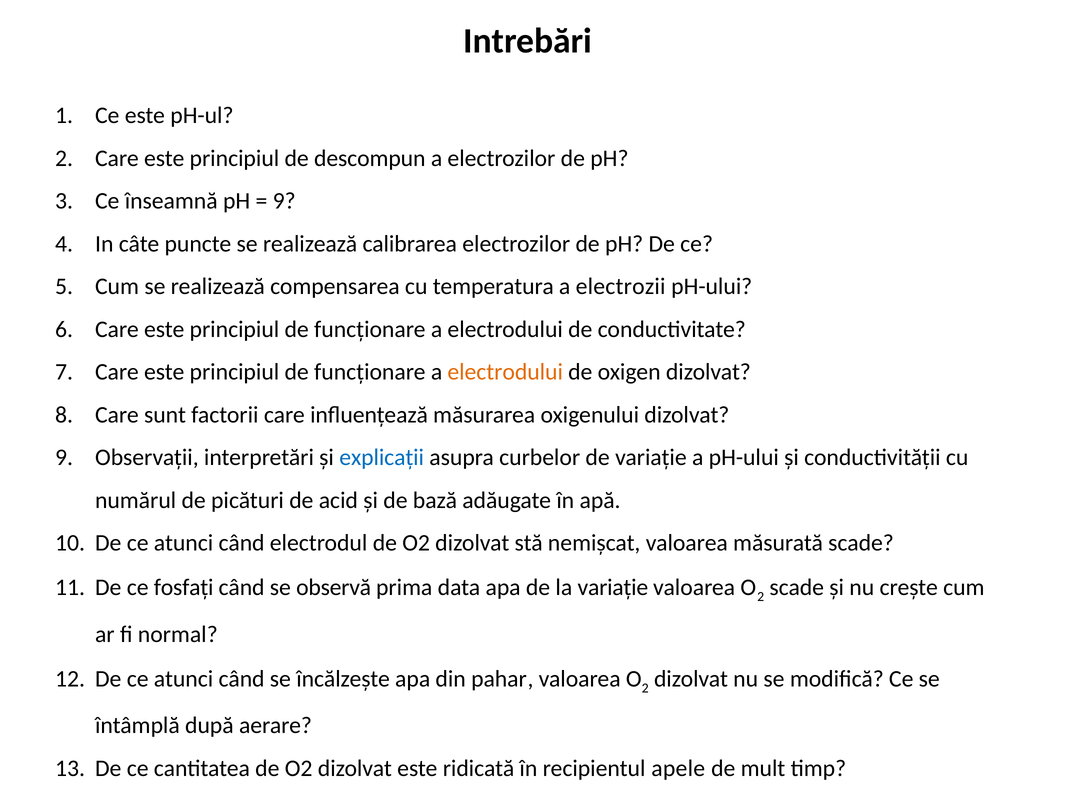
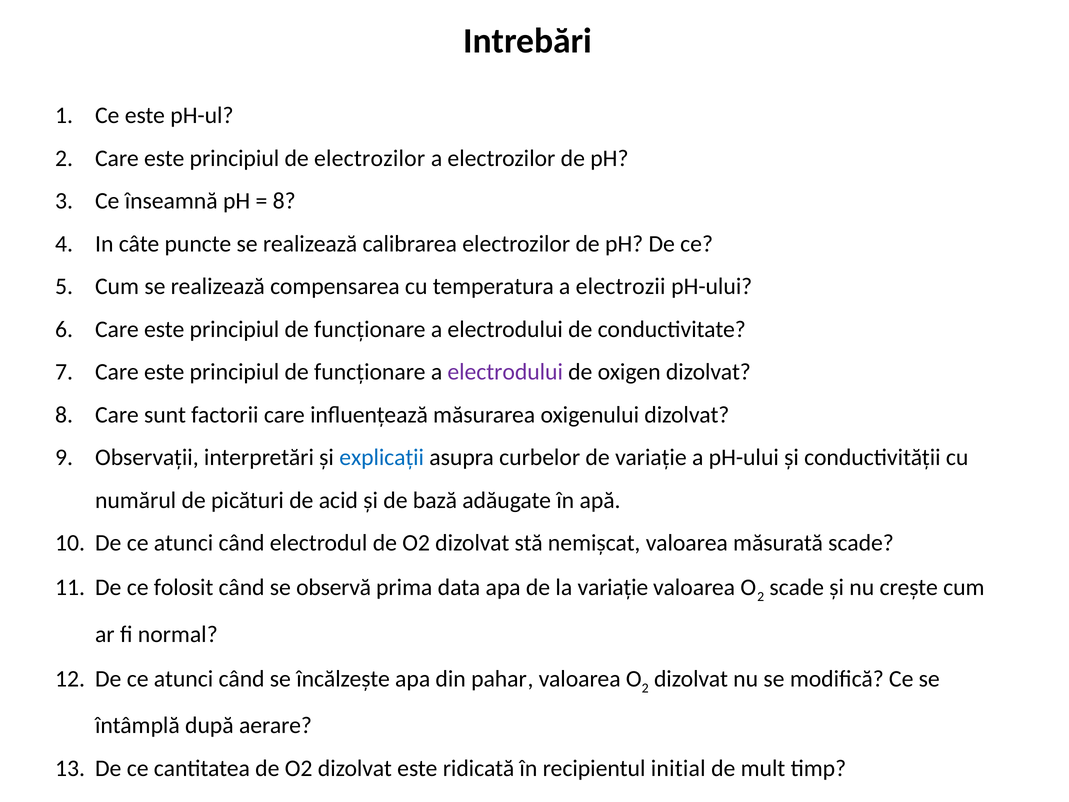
de descompun: descompun -> electrozilor (370, 158)
9: 9 -> 8 (284, 201)
electrodului colour: orange -> purple (505, 372)
fosfați: fosfați -> folosit (184, 587)
apele: apele -> initial (678, 768)
